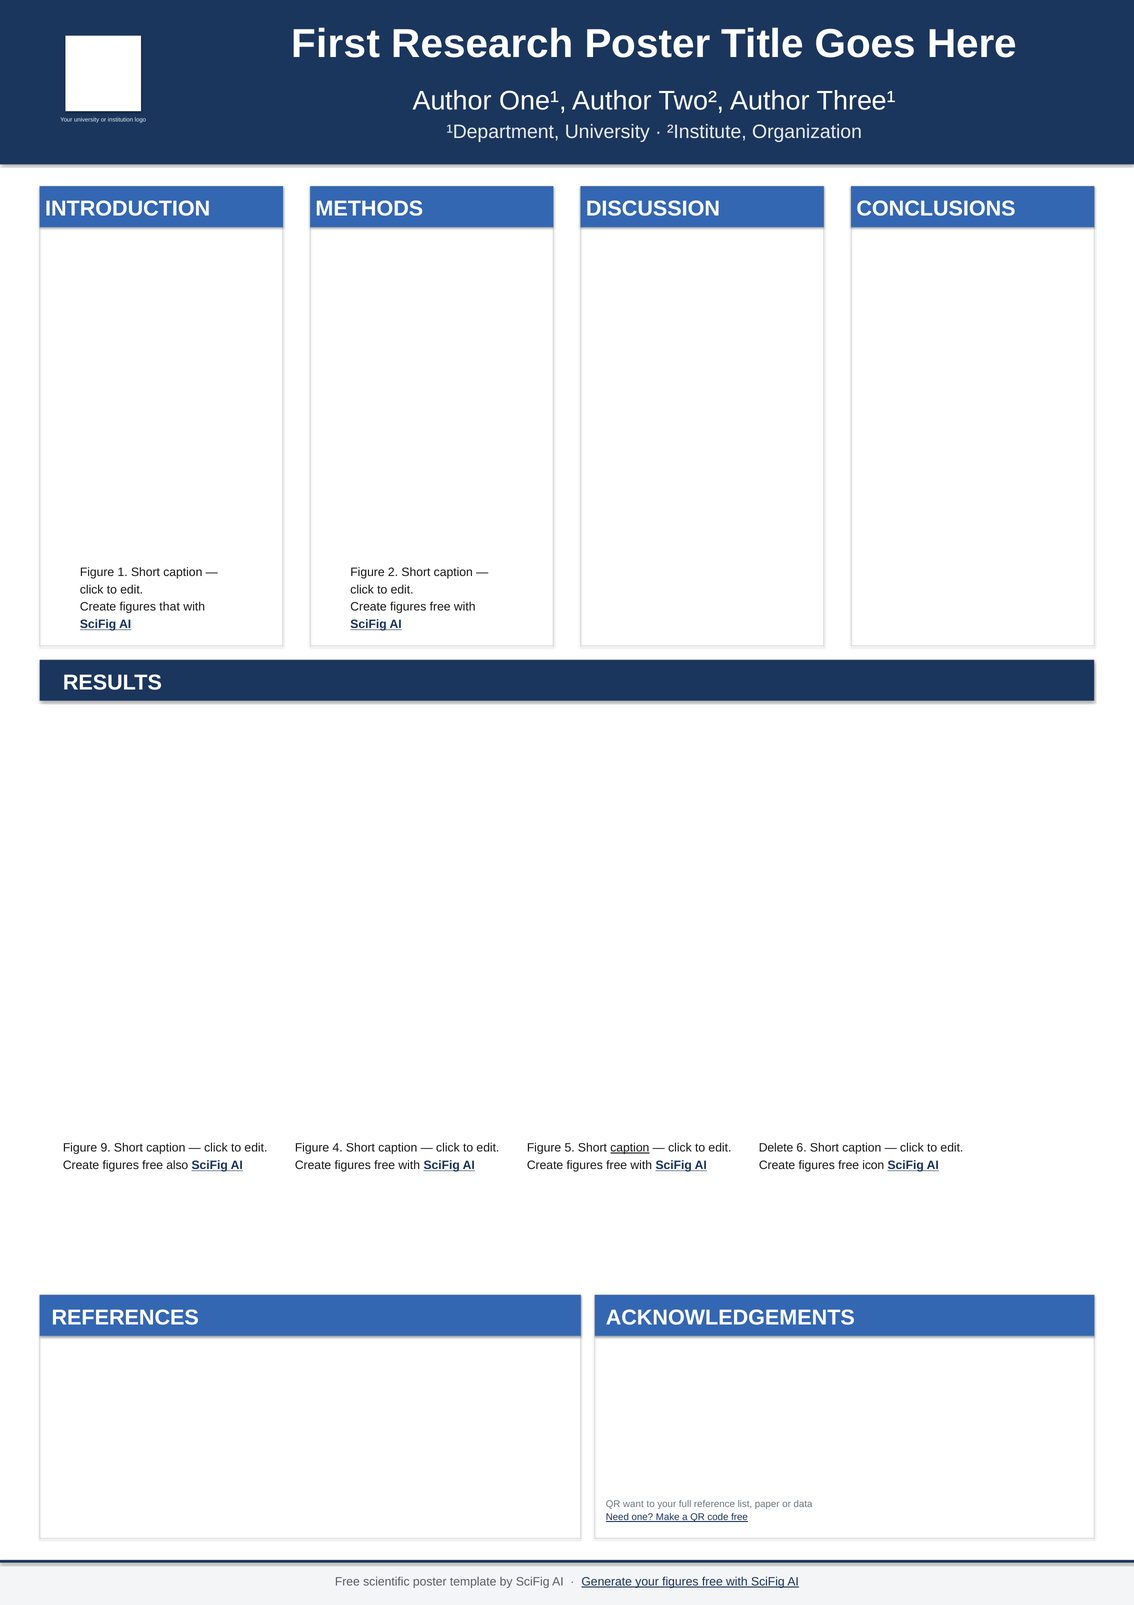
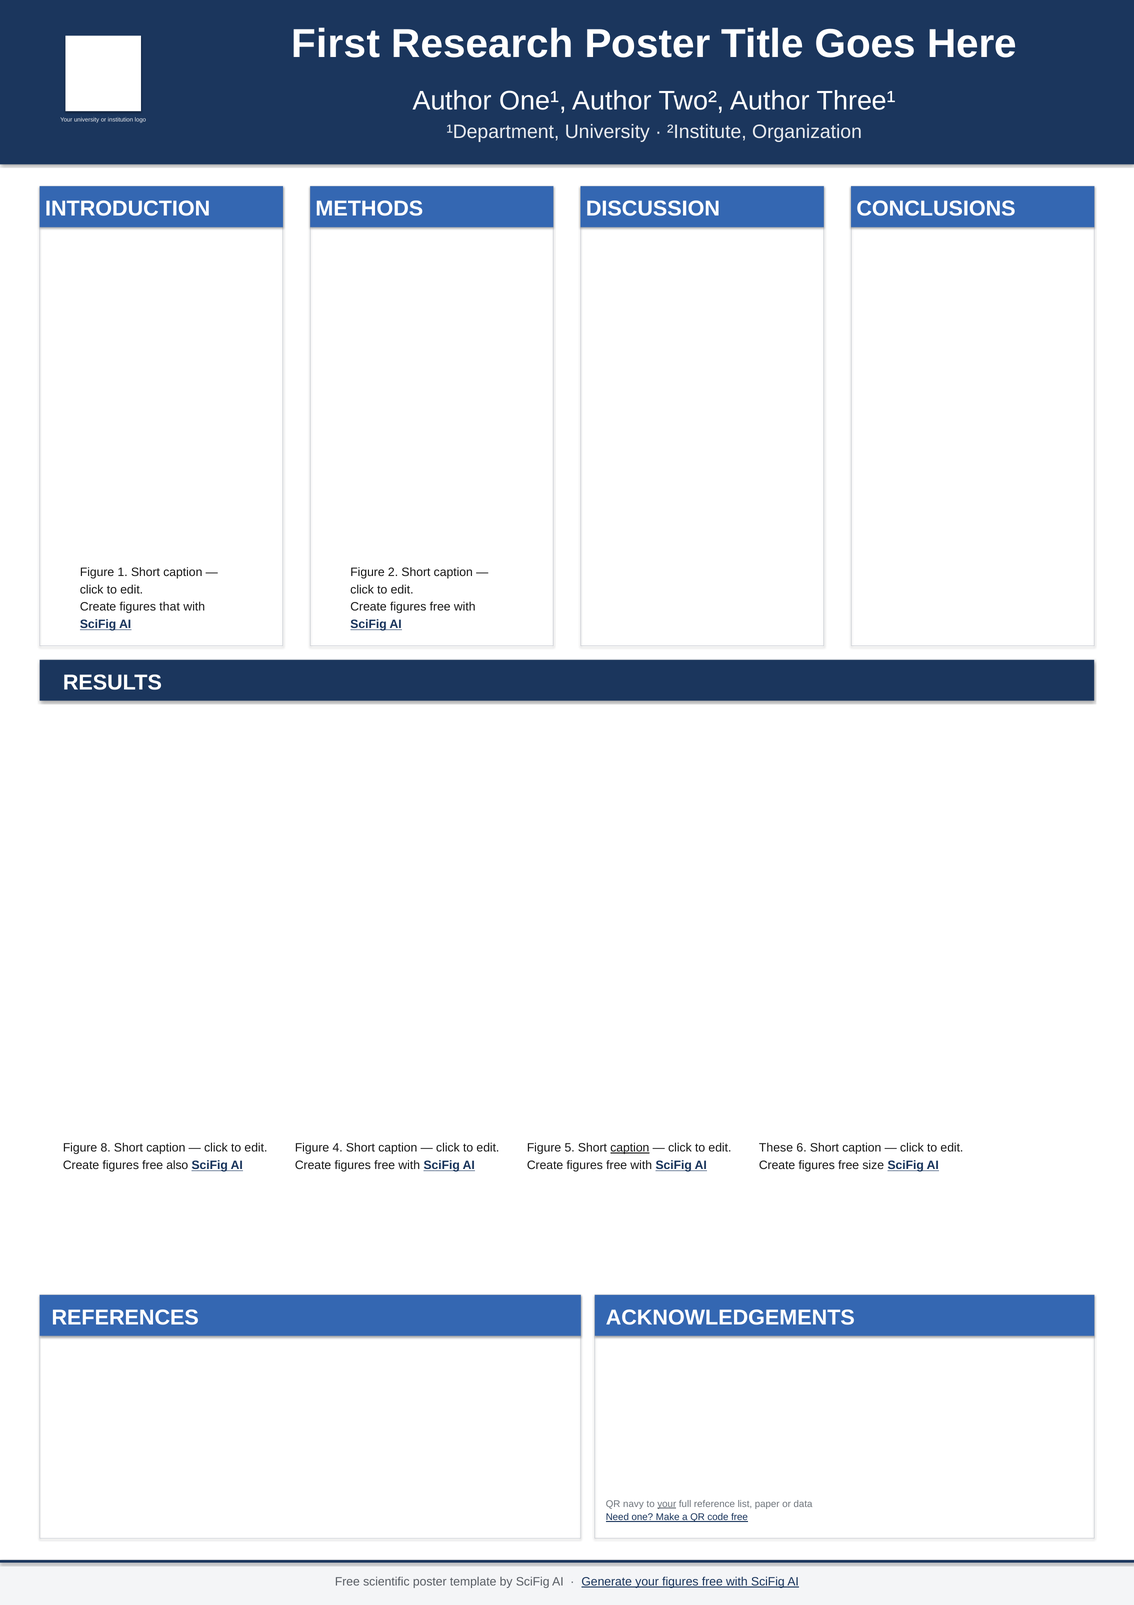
9: 9 -> 8 (106, 1148)
Delete: Delete -> These (776, 1148)
icon: icon -> size (873, 1165)
want: want -> navy (633, 1504)
your underline: none -> present (667, 1504)
